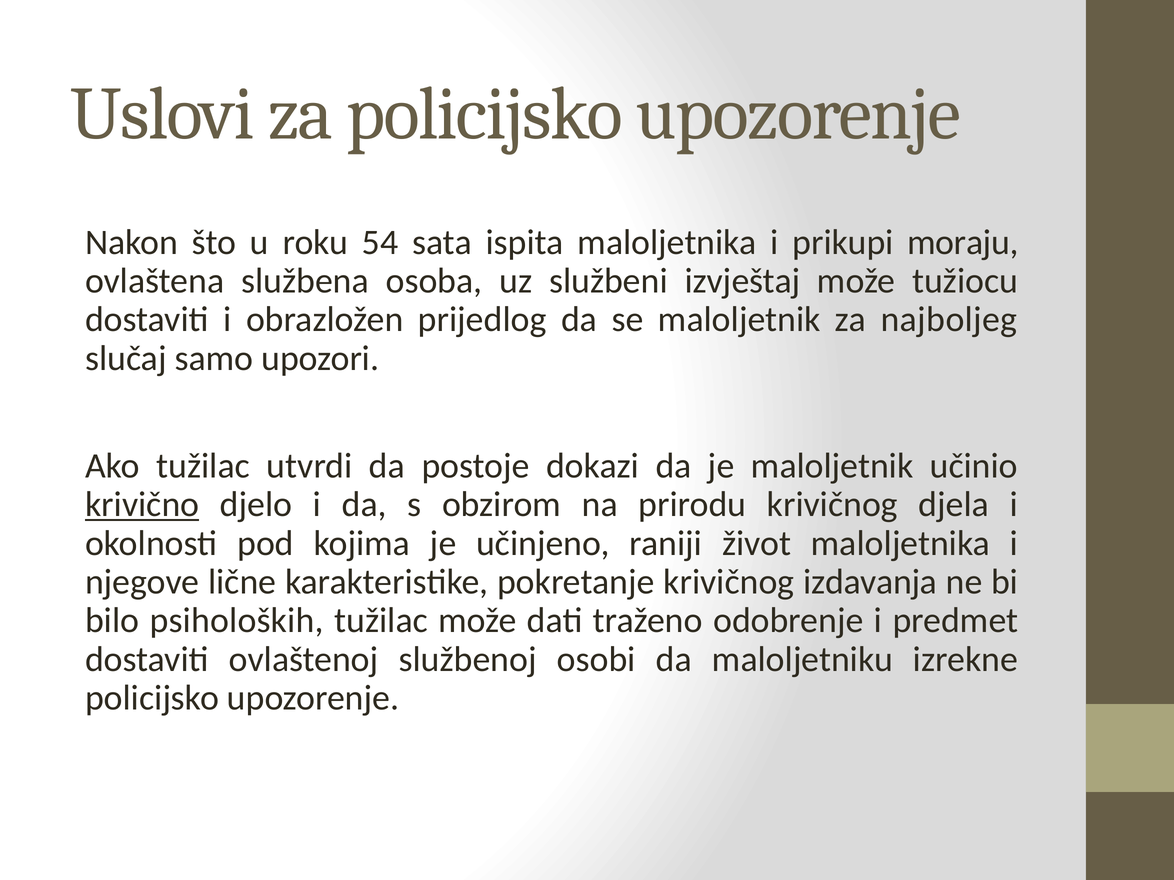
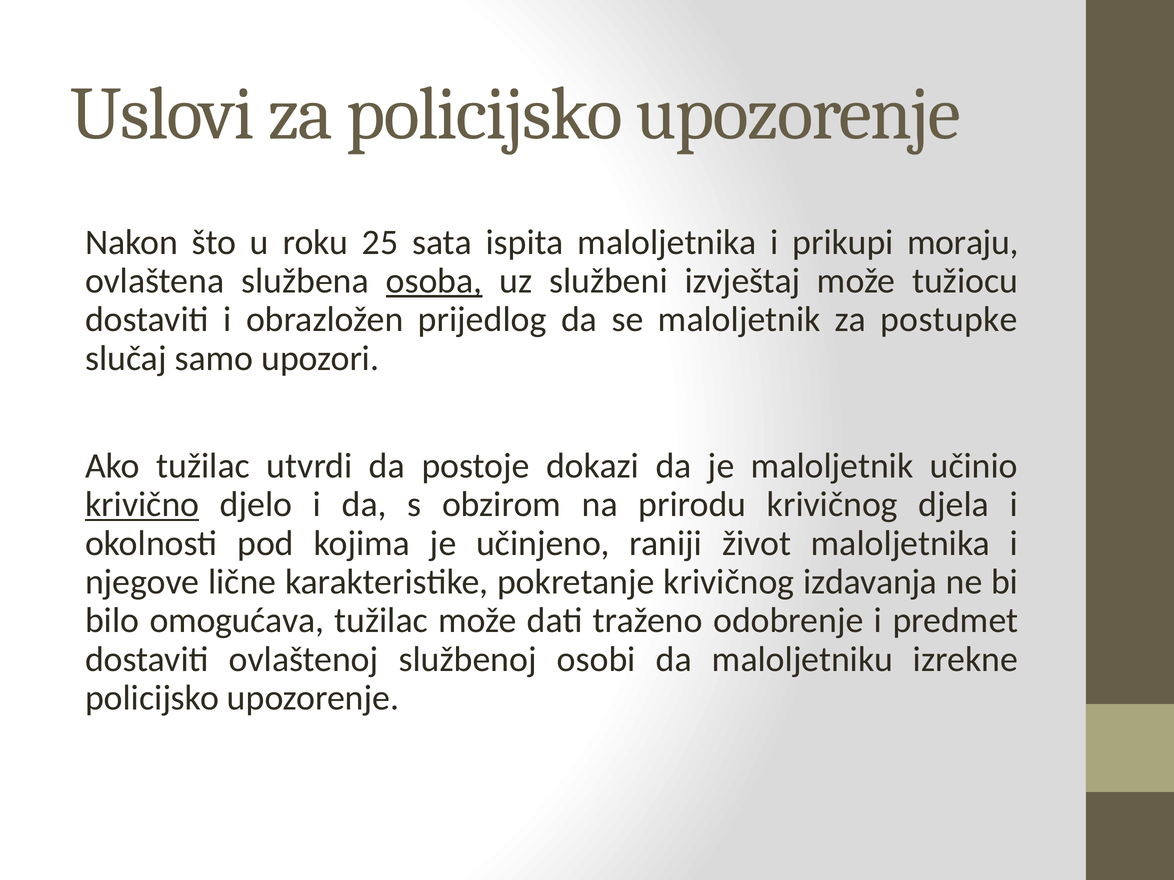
54: 54 -> 25 (380, 242)
osoba underline: none -> present (434, 281)
najboljeg: najboljeg -> postupke (949, 320)
psiholoških: psiholoških -> omogućava (237, 621)
